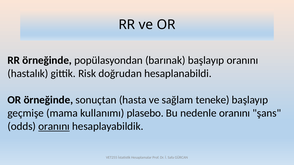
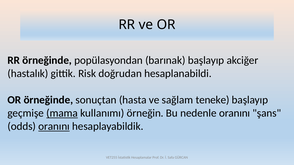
başlayıp oranını: oranını -> akciğer (242, 60)
mama underline: none -> present (62, 113)
plasebo: plasebo -> örneğin (145, 113)
